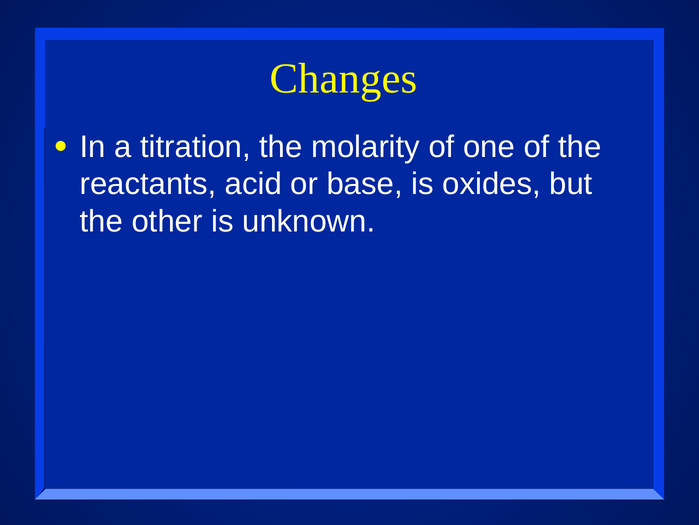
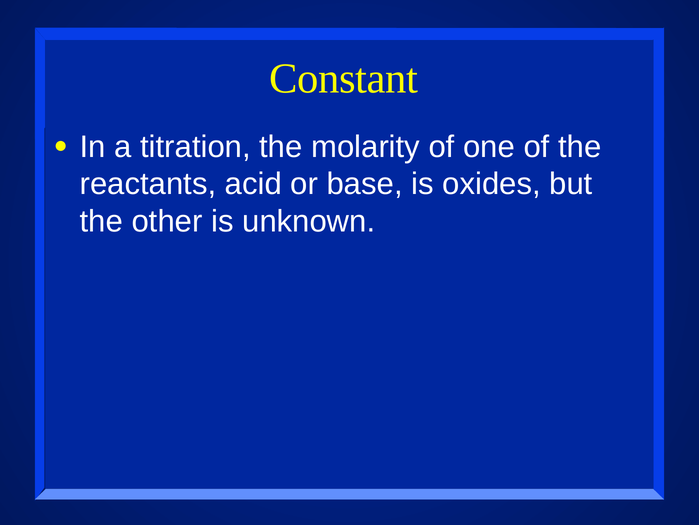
Changes: Changes -> Constant (344, 79)
